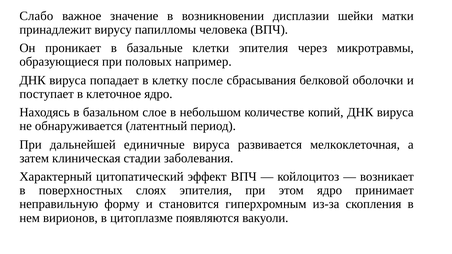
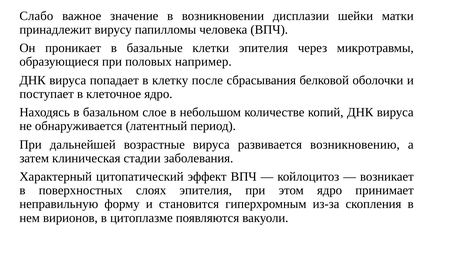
единичные: единичные -> возрастные (154, 145)
мелкоклеточная: мелкоклеточная -> возникновению (355, 145)
